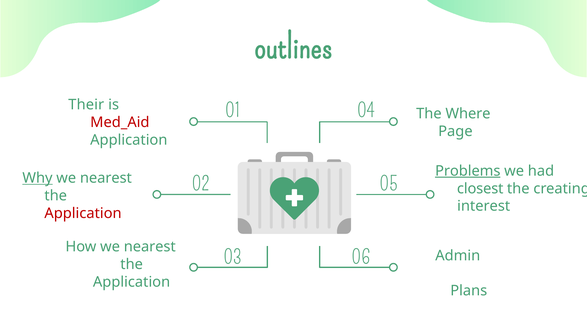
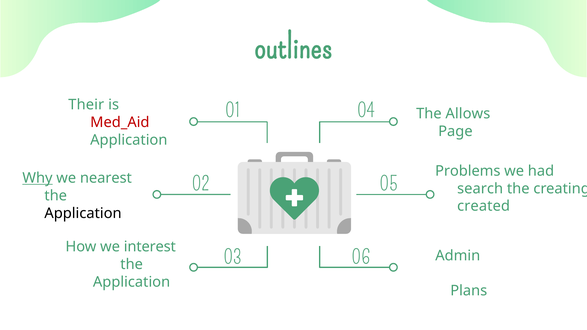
Where: Where -> Allows (468, 114)
Problems underline: present -> none (468, 171)
closest: closest -> search (480, 189)
interest: interest -> created (484, 206)
Application colour: red -> black (83, 213)
How we nearest: nearest -> interest (150, 247)
